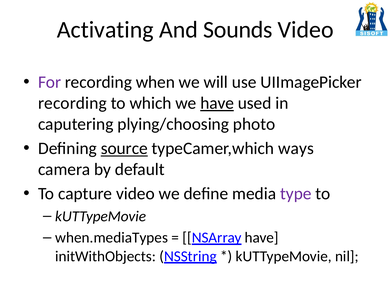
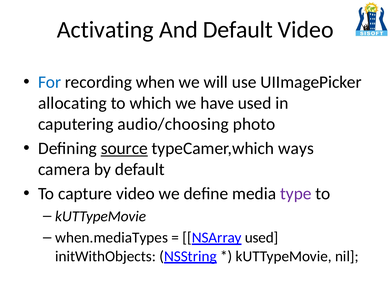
And Sounds: Sounds -> Default (238, 30)
For colour: purple -> blue (50, 82)
recording: recording -> allocating (72, 103)
have underline: present -> none (217, 103)
plying/choosing: plying/choosing -> audio/choosing (173, 124)
NSArray have: have -> used (262, 237)
